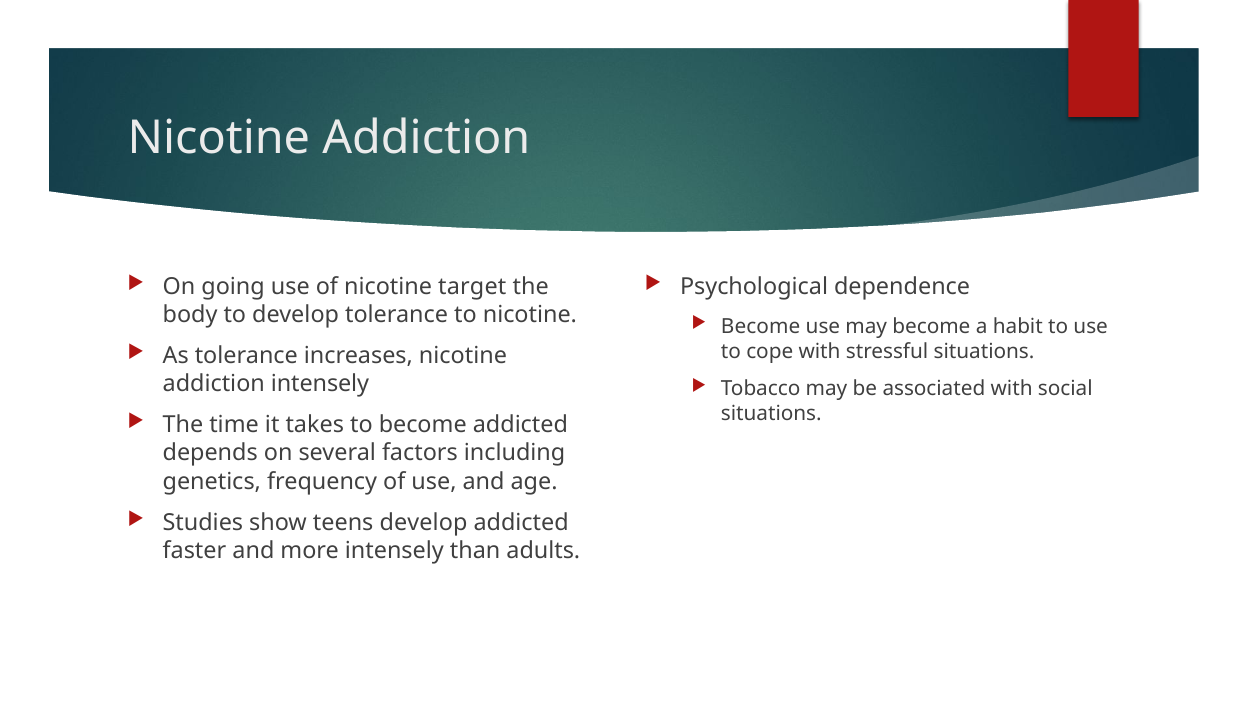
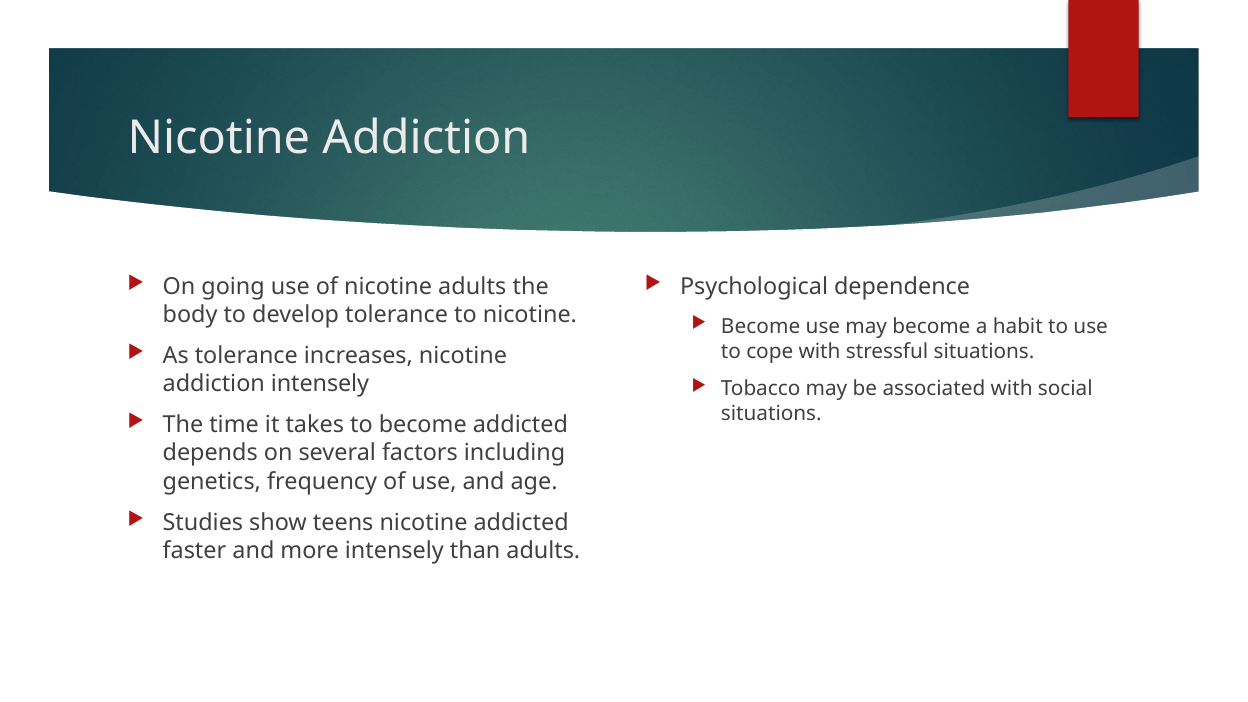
nicotine target: target -> adults (472, 287)
teens develop: develop -> nicotine (424, 522)
